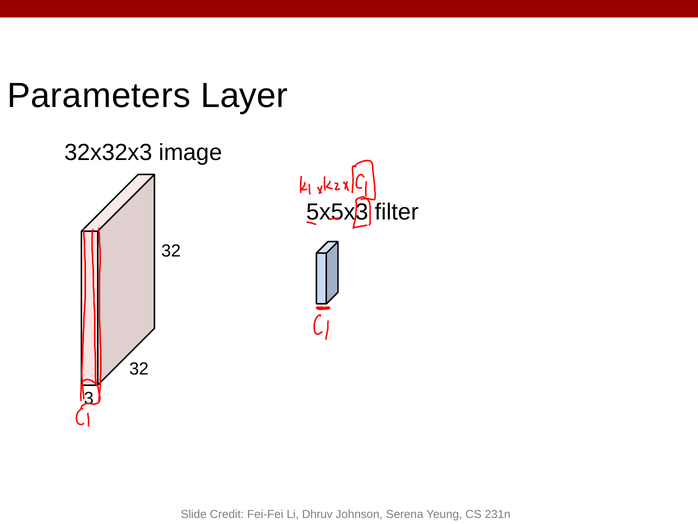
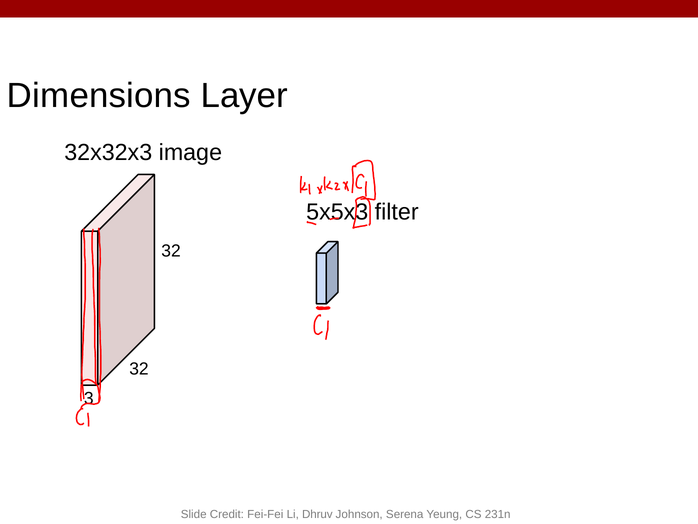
Parameters: Parameters -> Dimensions (99, 96)
